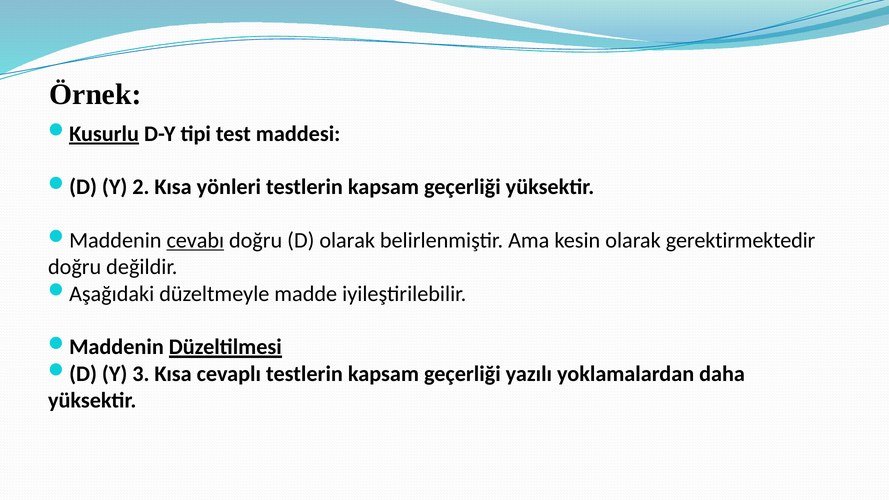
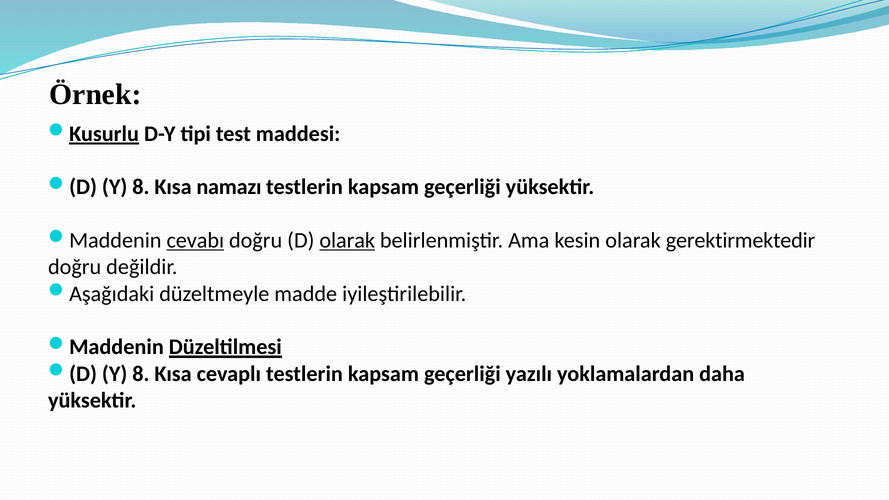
2: 2 -> 8 (141, 187)
yönleri: yönleri -> namazı (229, 187)
olarak underline: none -> present (347, 240)
3: 3 -> 8 (141, 374)
